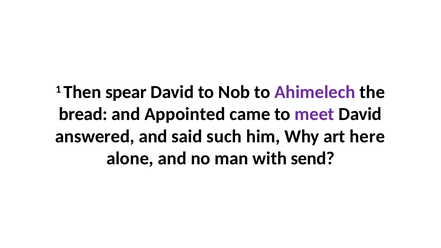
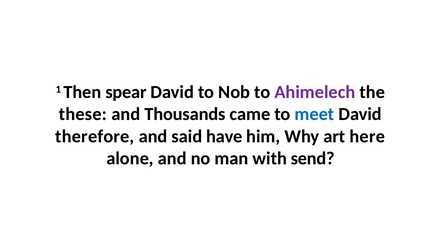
bread: bread -> these (83, 114)
Appointed: Appointed -> Thousands (185, 114)
meet colour: purple -> blue (314, 114)
answered: answered -> therefore (95, 136)
such: such -> have (224, 136)
